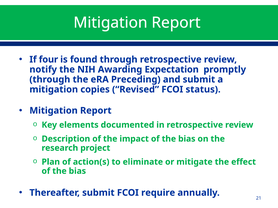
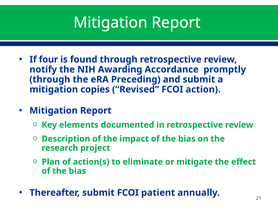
Expectation: Expectation -> Accordance (172, 70)
status: status -> action (203, 90)
require: require -> patient (158, 193)
